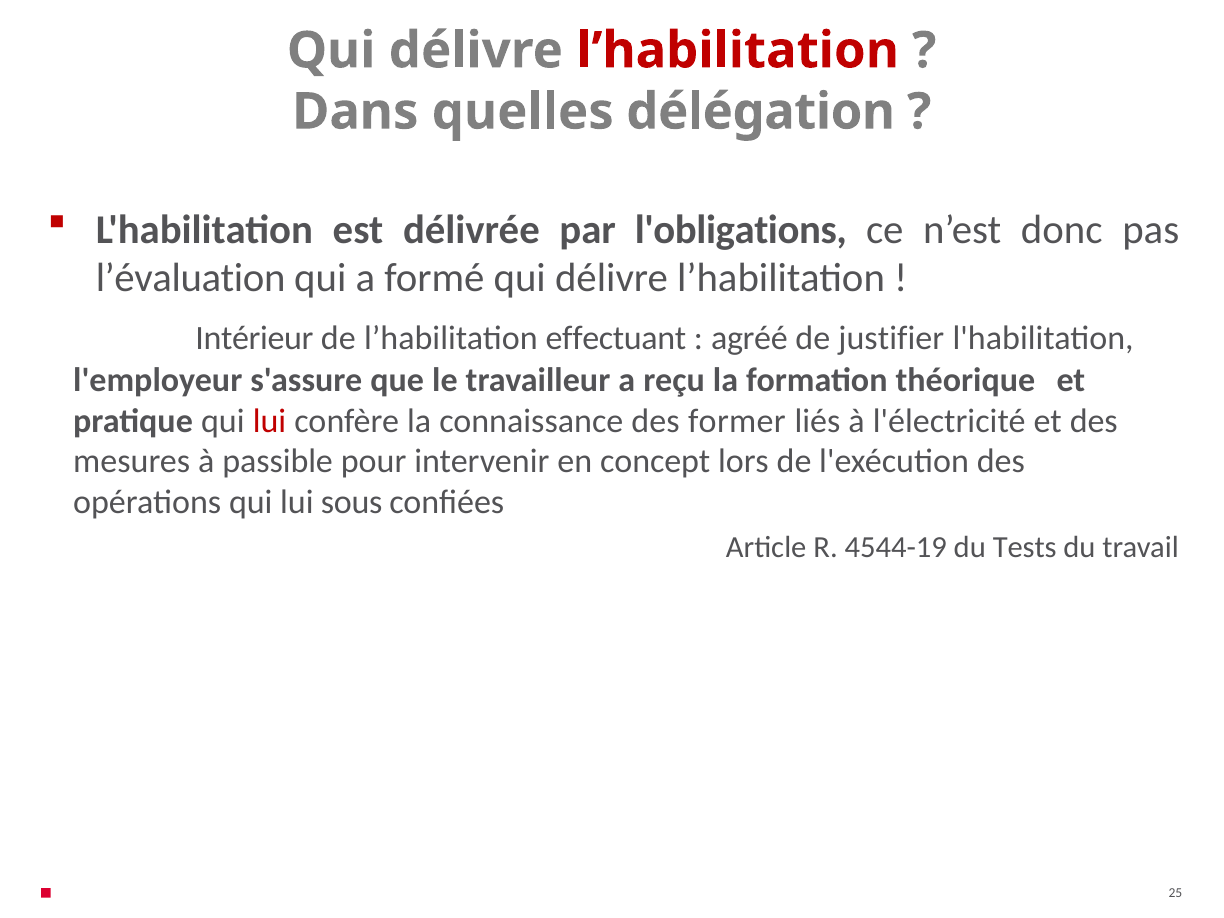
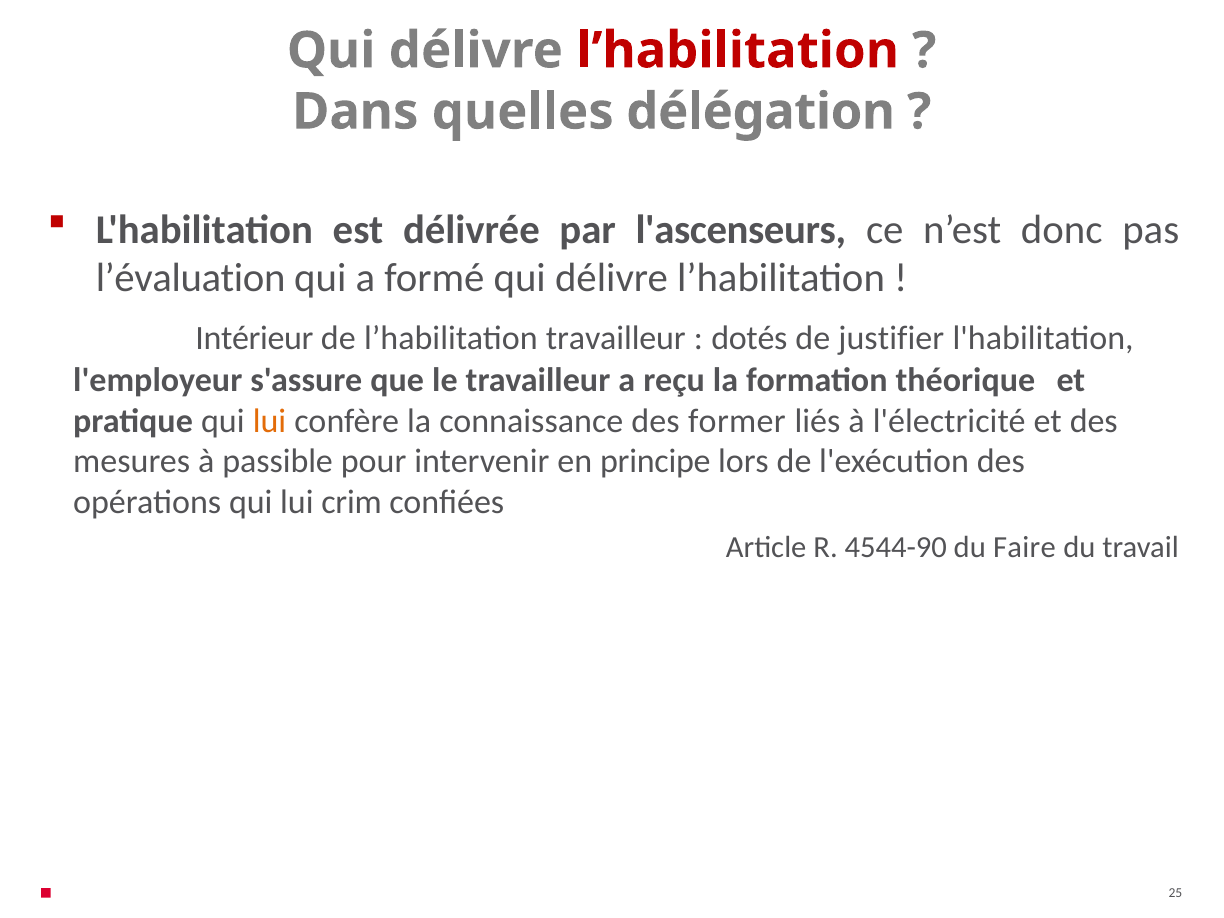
l'obligations: l'obligations -> l'ascenseurs (741, 230)
l’habilitation effectuant: effectuant -> travailleur (616, 338)
agréé: agréé -> dotés (749, 338)
lui colour: red -> orange (269, 421)
concept: concept -> principe (655, 462)
sous: sous -> crim (352, 502)
4544-19: 4544-19 -> 4544-90 (896, 547)
Tests: Tests -> Faire (1024, 547)
